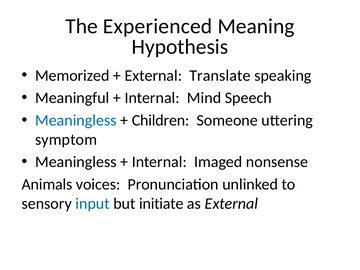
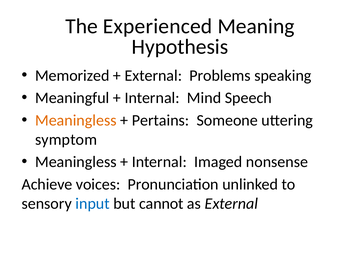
Translate: Translate -> Problems (220, 76)
Meaningless colour: blue -> orange (76, 120)
Children: Children -> Pertains (161, 120)
Animals: Animals -> Achieve (47, 184)
initiate: initiate -> cannot (161, 204)
